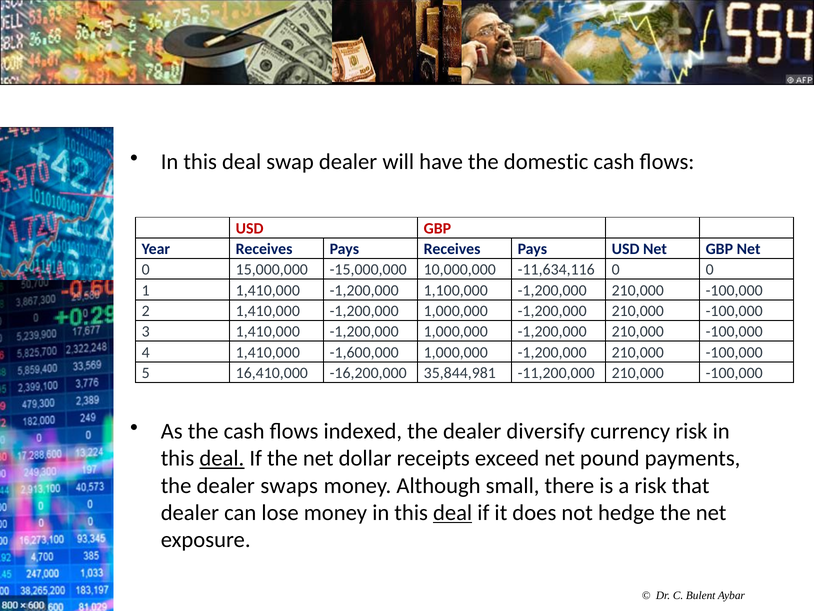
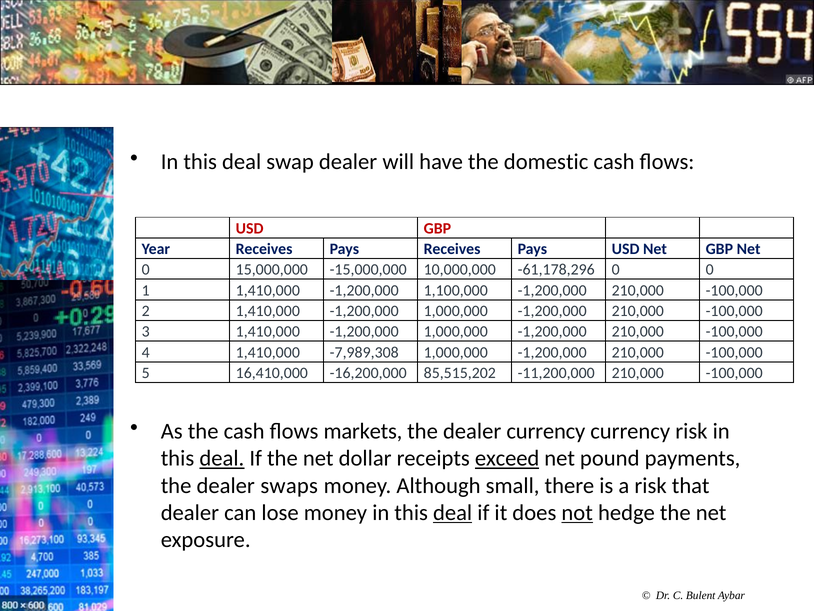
-11,634,116: -11,634,116 -> -61,178,296 (556, 270)
-1,600,000: -1,600,000 -> -7,989,308 (364, 352)
35,844,981: 35,844,981 -> 85,515,202 (460, 373)
indexed: indexed -> markets (363, 431)
dealer diversify: diversify -> currency (546, 431)
exceed underline: none -> present (507, 458)
not underline: none -> present (577, 512)
